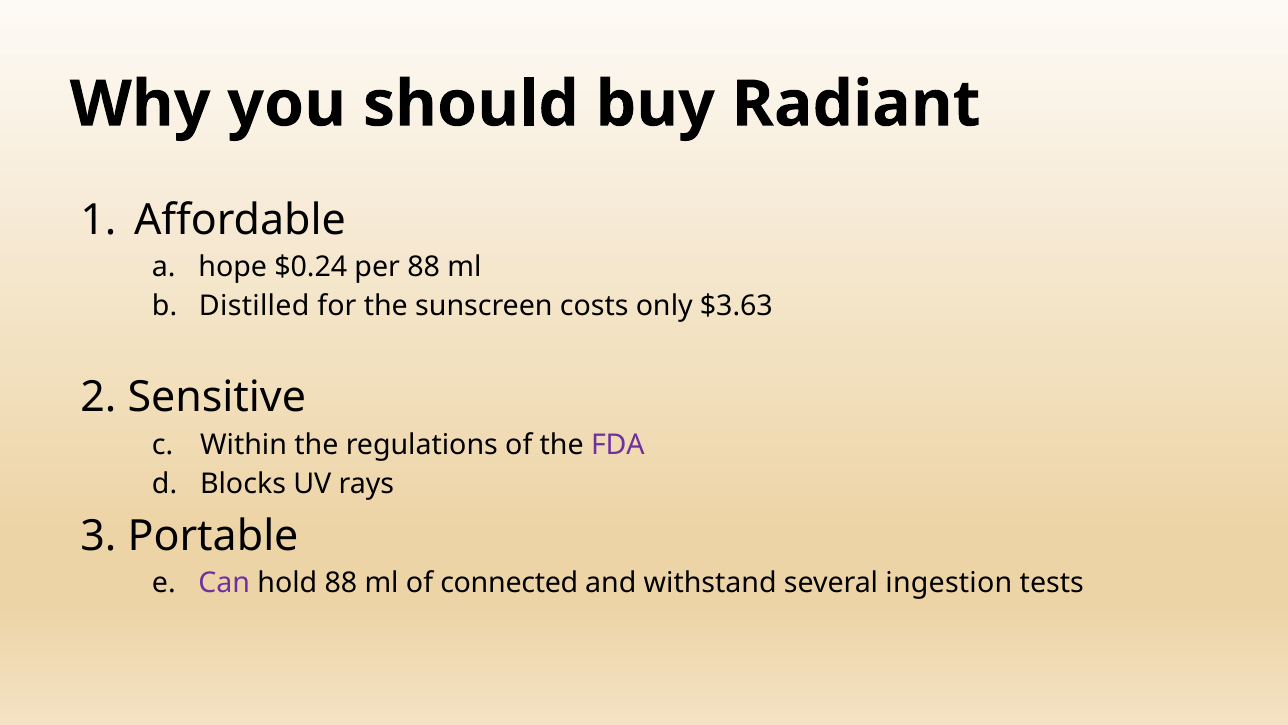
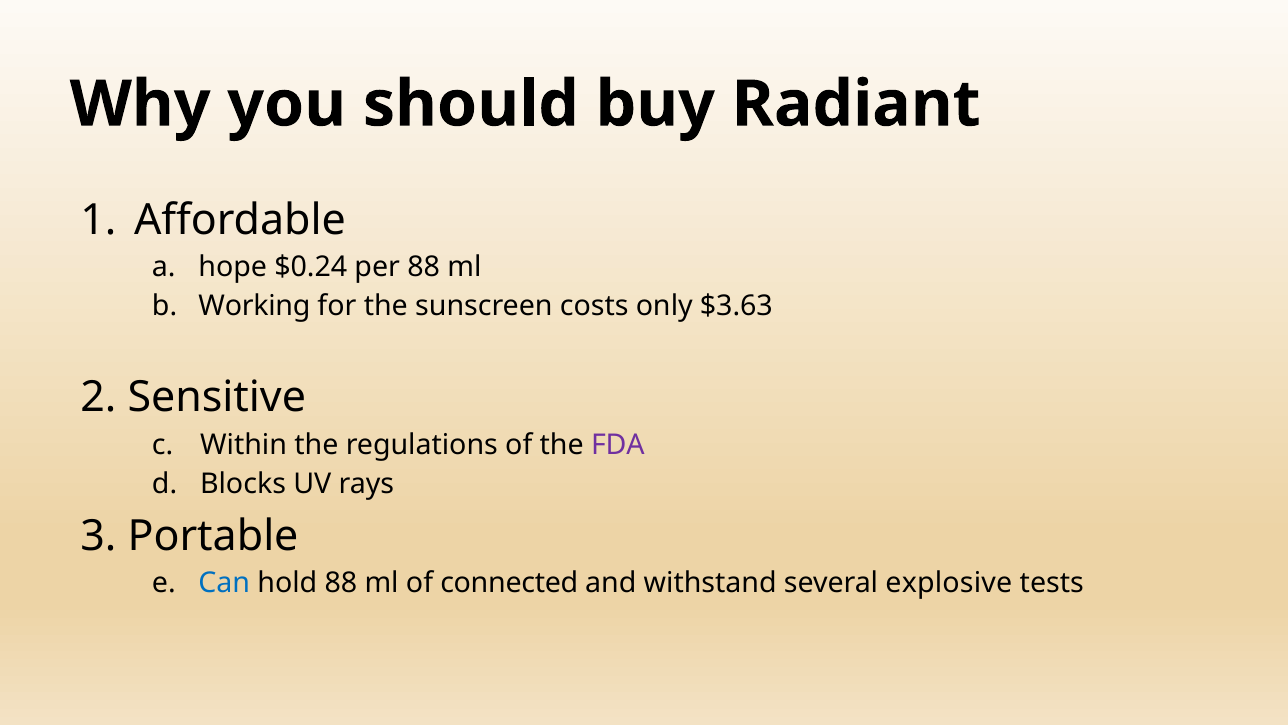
Distilled: Distilled -> Working (254, 306)
Can colour: purple -> blue (224, 583)
ingestion: ingestion -> explosive (949, 583)
